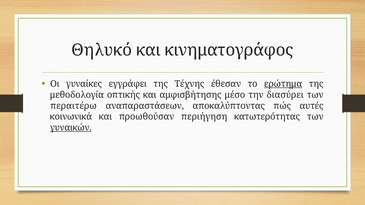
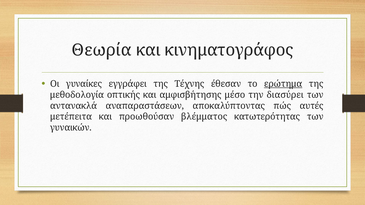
Θηλυκό: Θηλυκό -> Θεωρία (102, 50)
περαιτέρω: περαιτέρω -> αντανακλά (74, 106)
κοινωνικά: κοινωνικά -> μετέπειτα (71, 117)
περιήγηση: περιήγηση -> βλέμματος (204, 117)
γυναικών underline: present -> none (71, 128)
